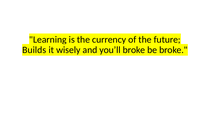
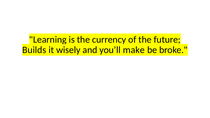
you’ll broke: broke -> make (134, 50)
